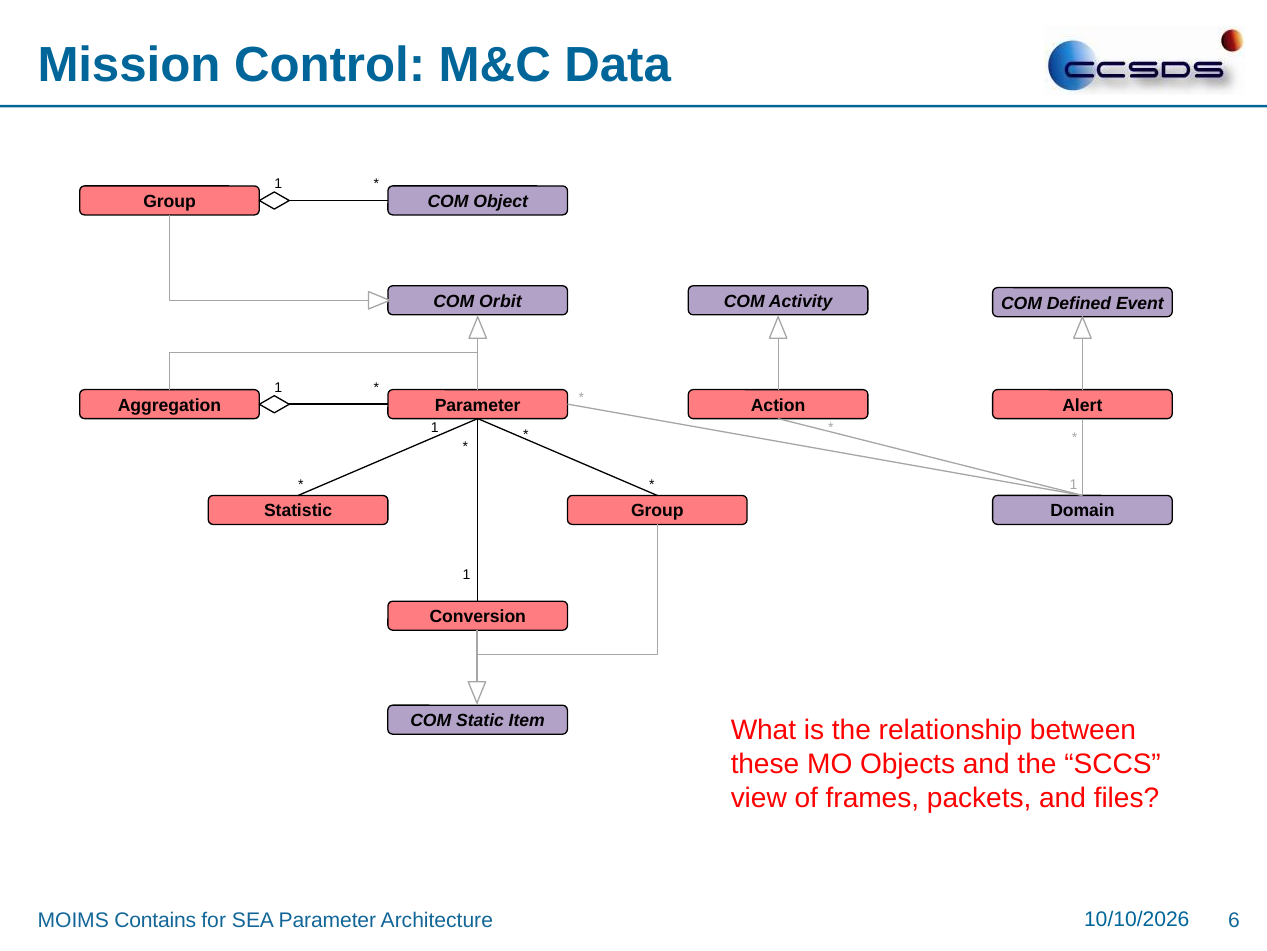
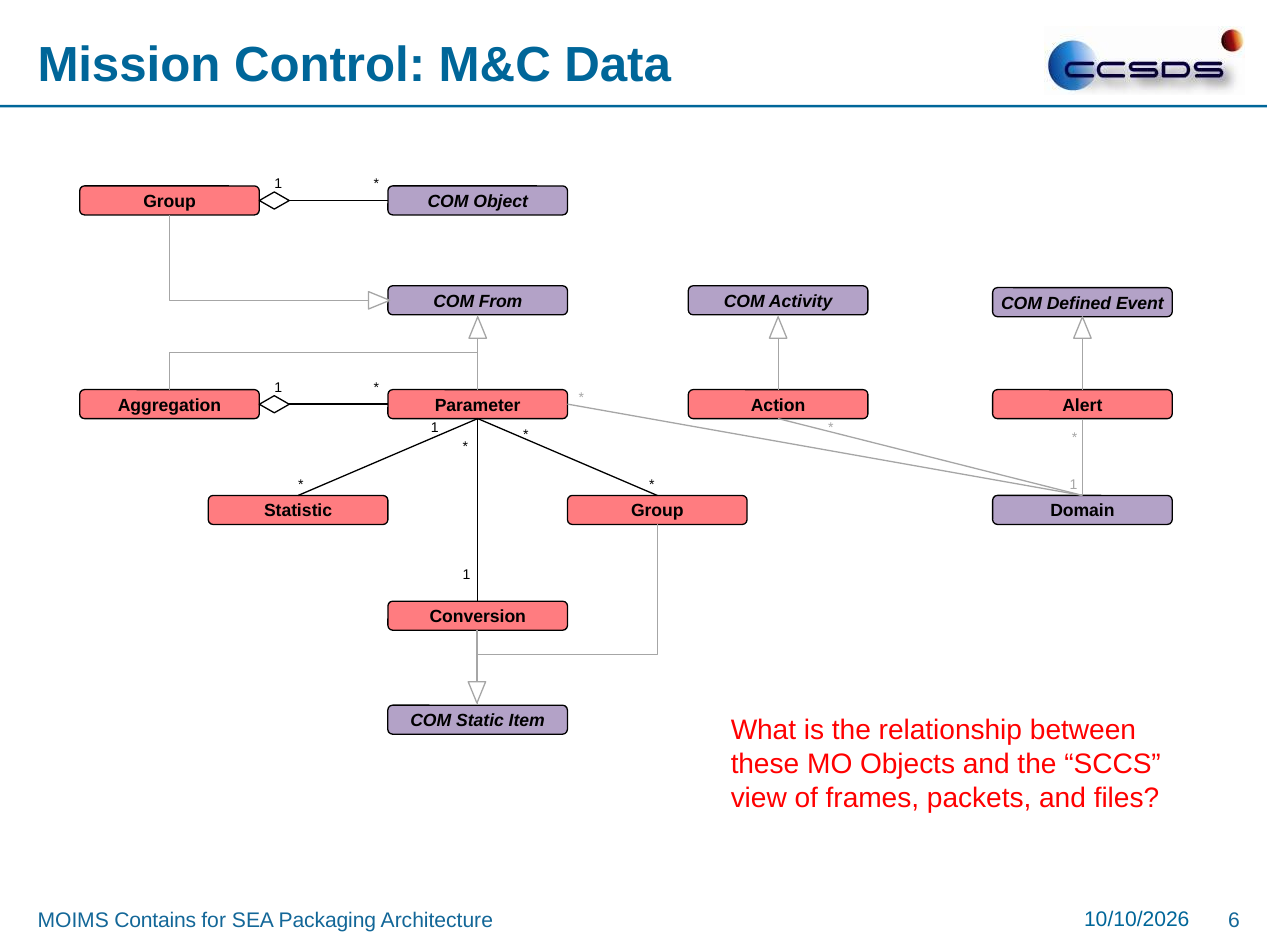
Orbit: Orbit -> From (501, 301)
SEA Parameter: Parameter -> Packaging (327, 920)
